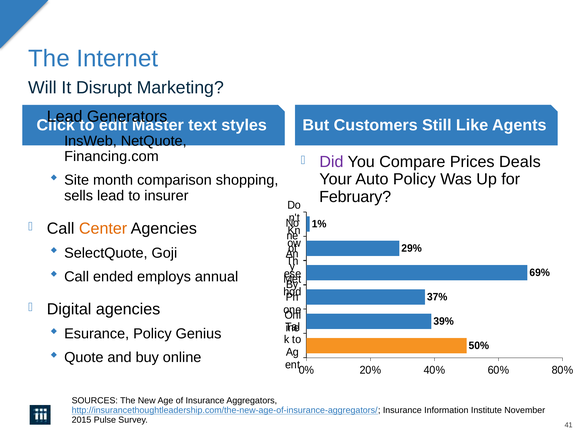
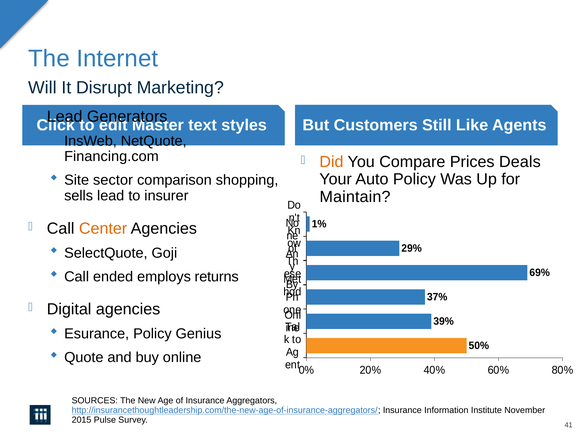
Did colour: purple -> orange (331, 162)
month: month -> sector (113, 180)
February: February -> Maintain (355, 196)
annual: annual -> returns (217, 276)
